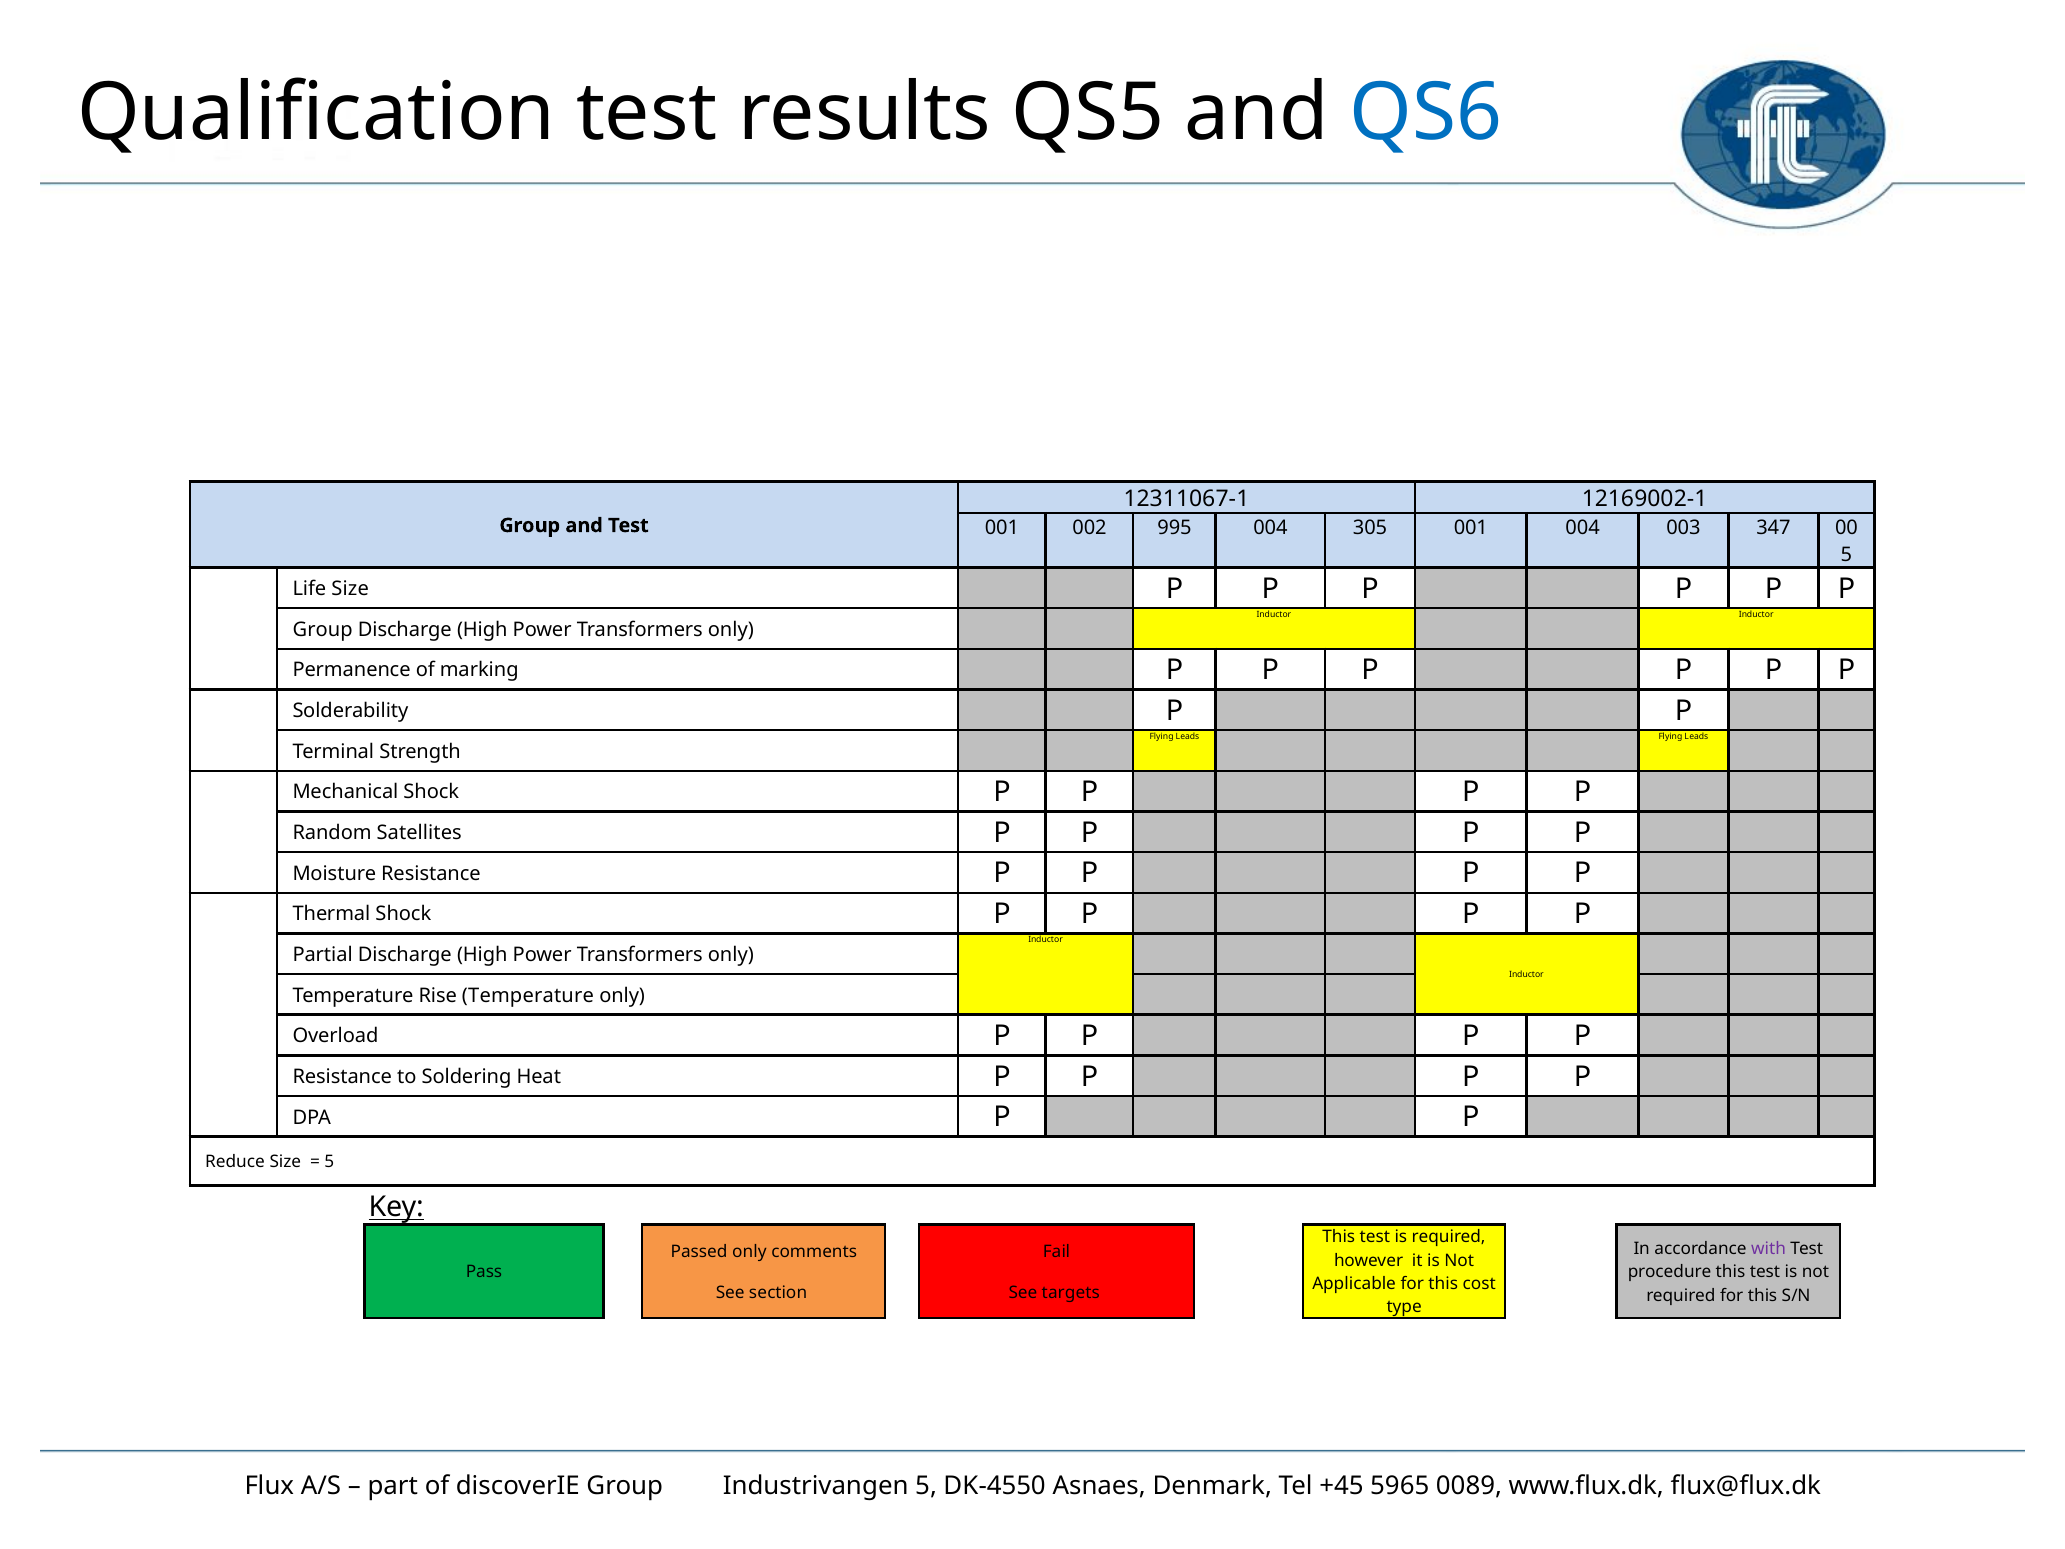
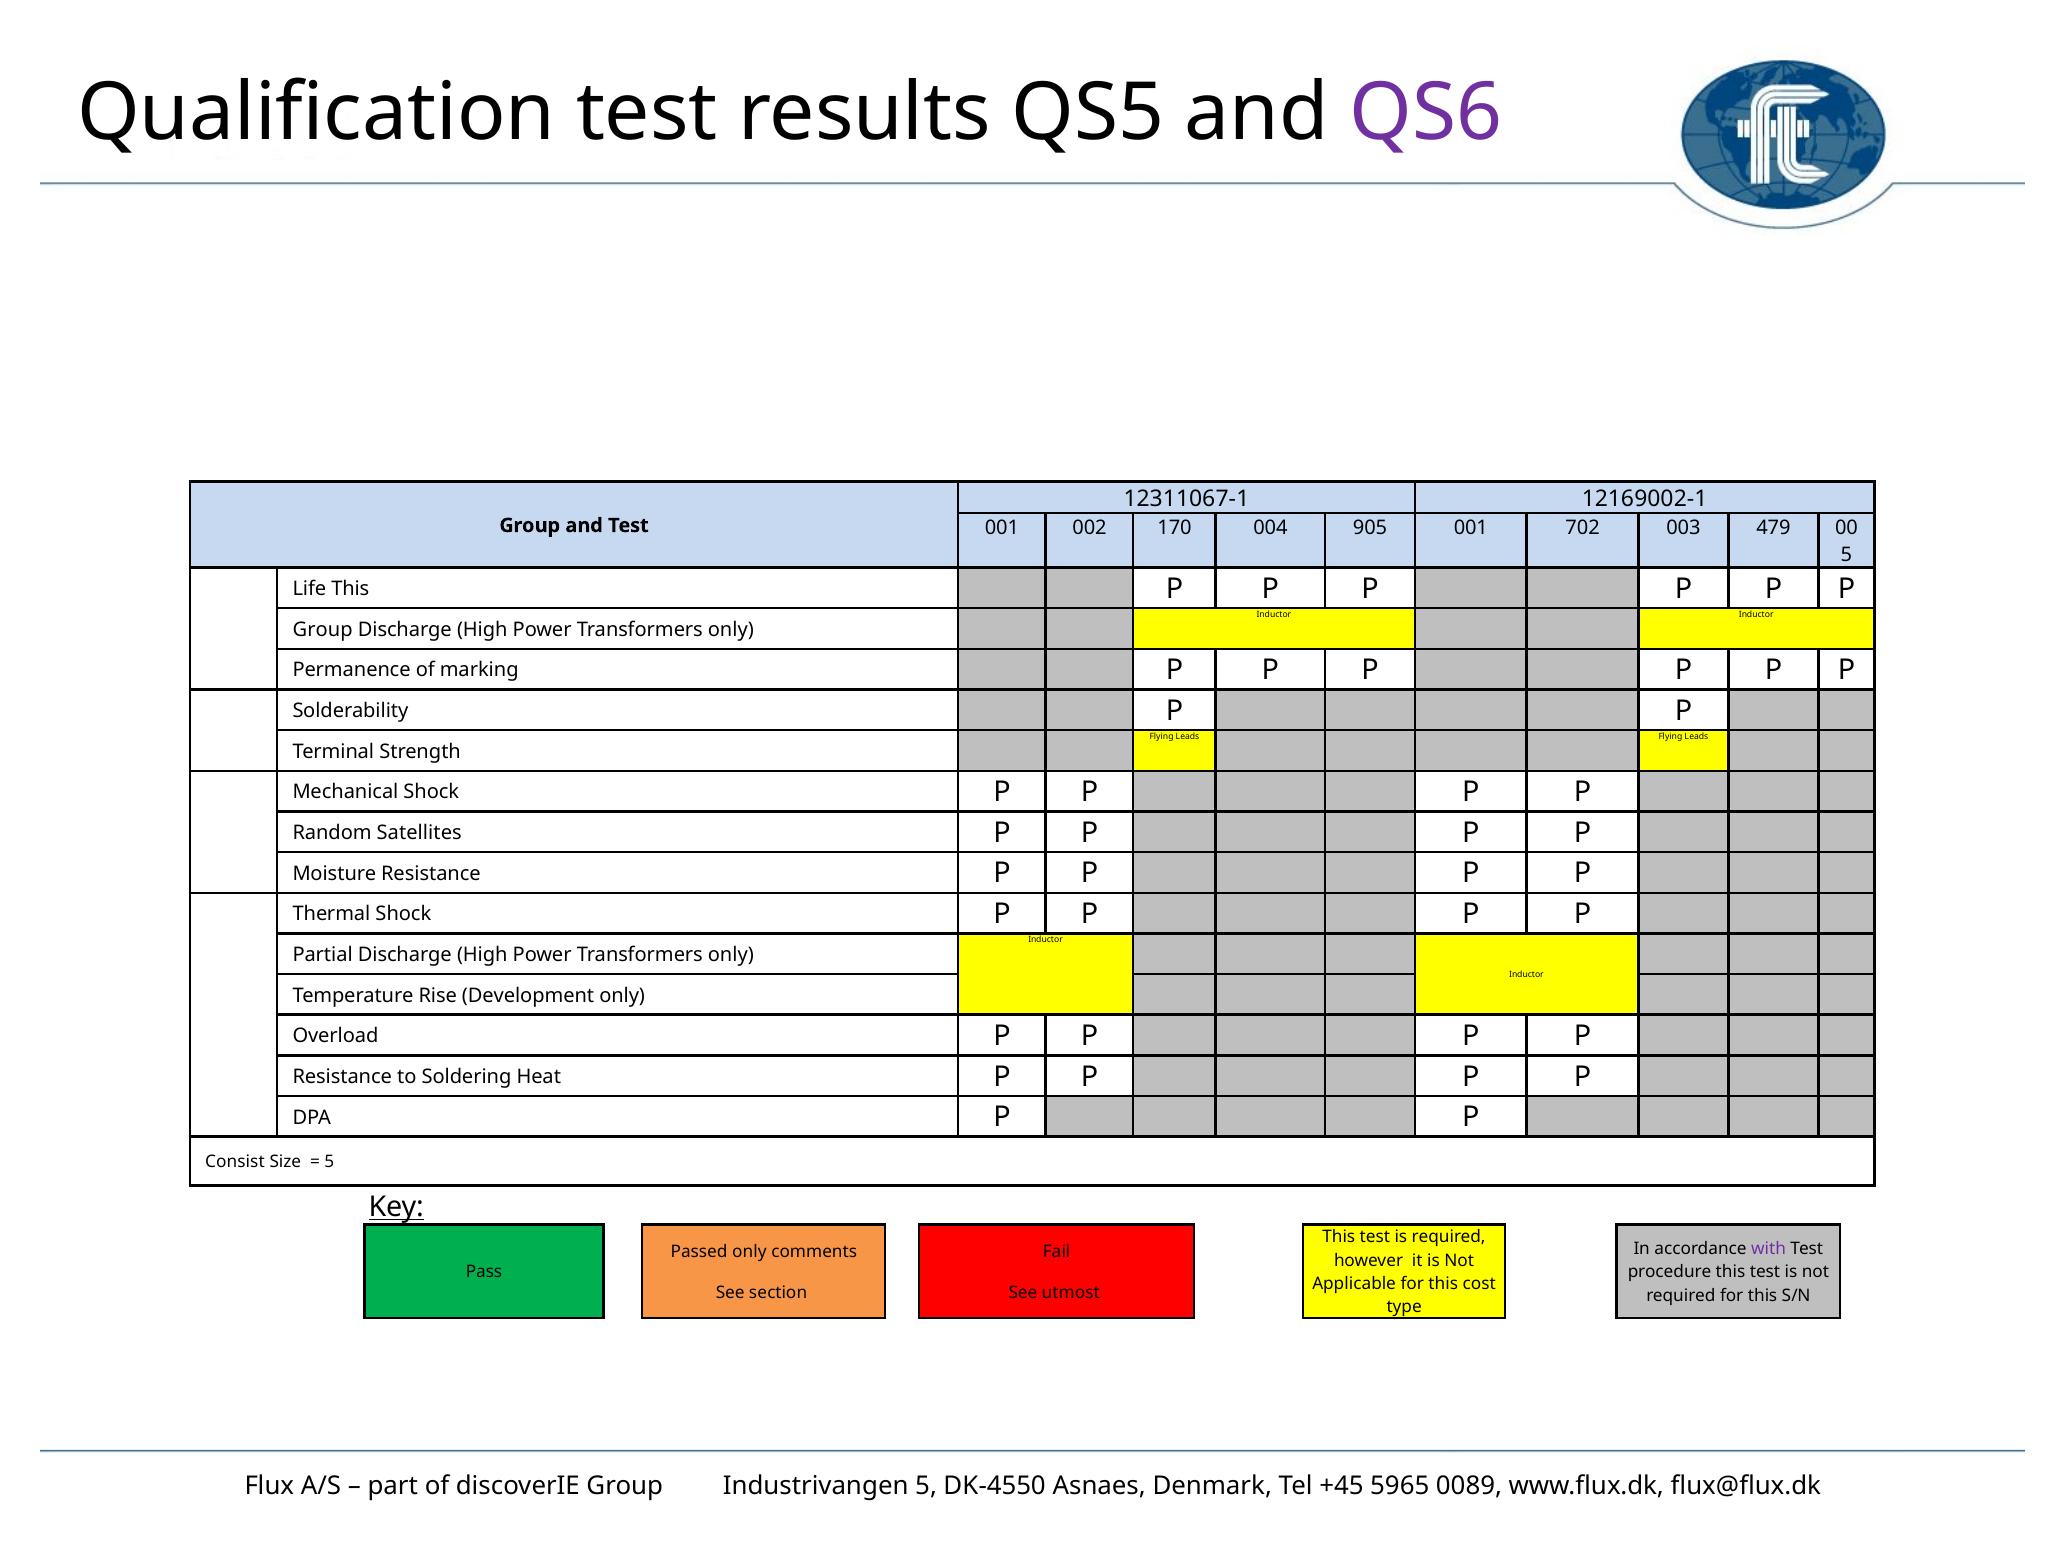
QS6 colour: blue -> purple (1426, 113)
995: 995 -> 170 (1175, 528)
305: 305 -> 905 (1370, 528)
001 004: 004 -> 702 (1583, 528)
347: 347 -> 479 (1773, 528)
Life Size: Size -> This (350, 589)
Rise Temperature: Temperature -> Development (528, 995)
Reduce: Reduce -> Consist (235, 1162)
targets: targets -> utmost (1071, 1292)
